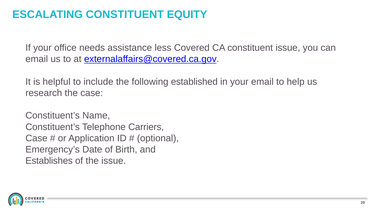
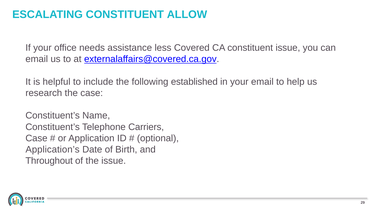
EQUITY: EQUITY -> ALLOW (187, 14)
Emergency’s: Emergency’s -> Application’s (53, 150)
Establishes: Establishes -> Throughout (49, 161)
